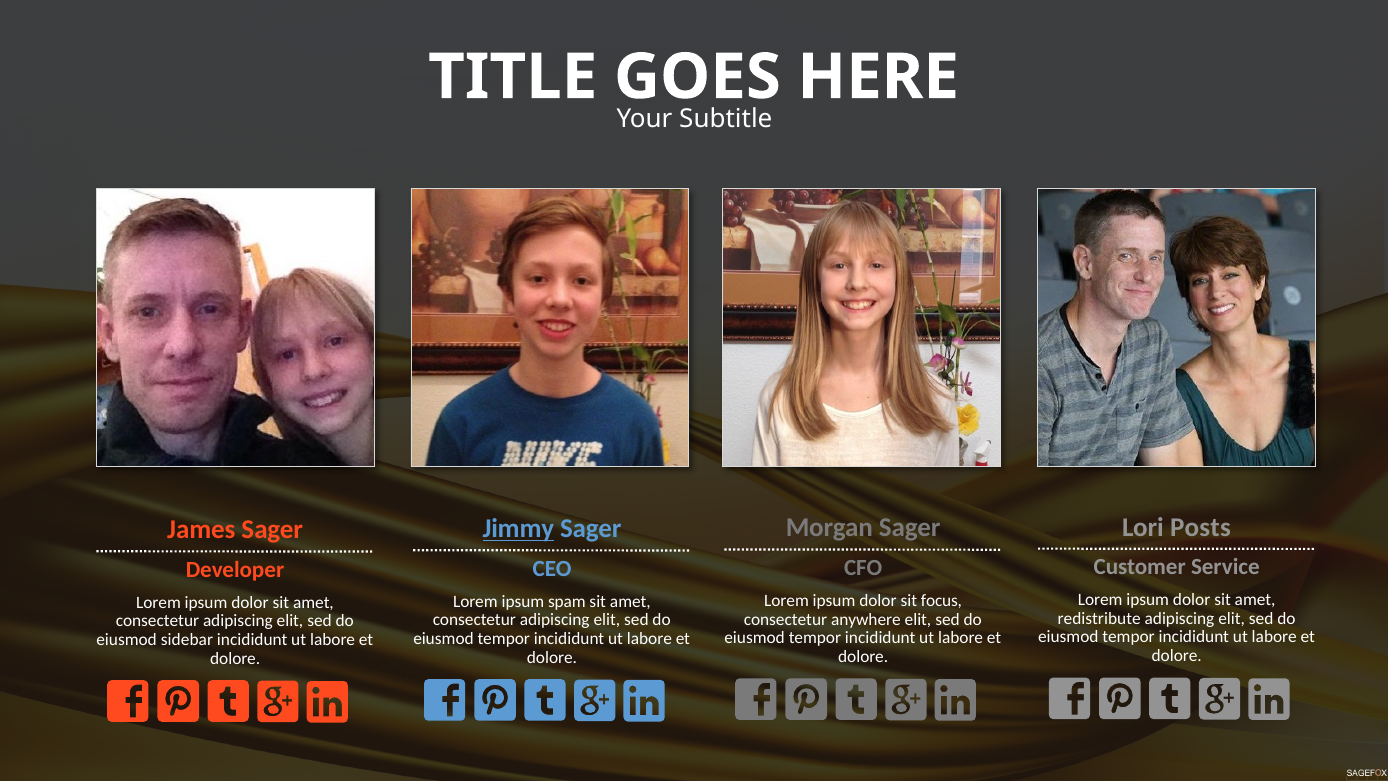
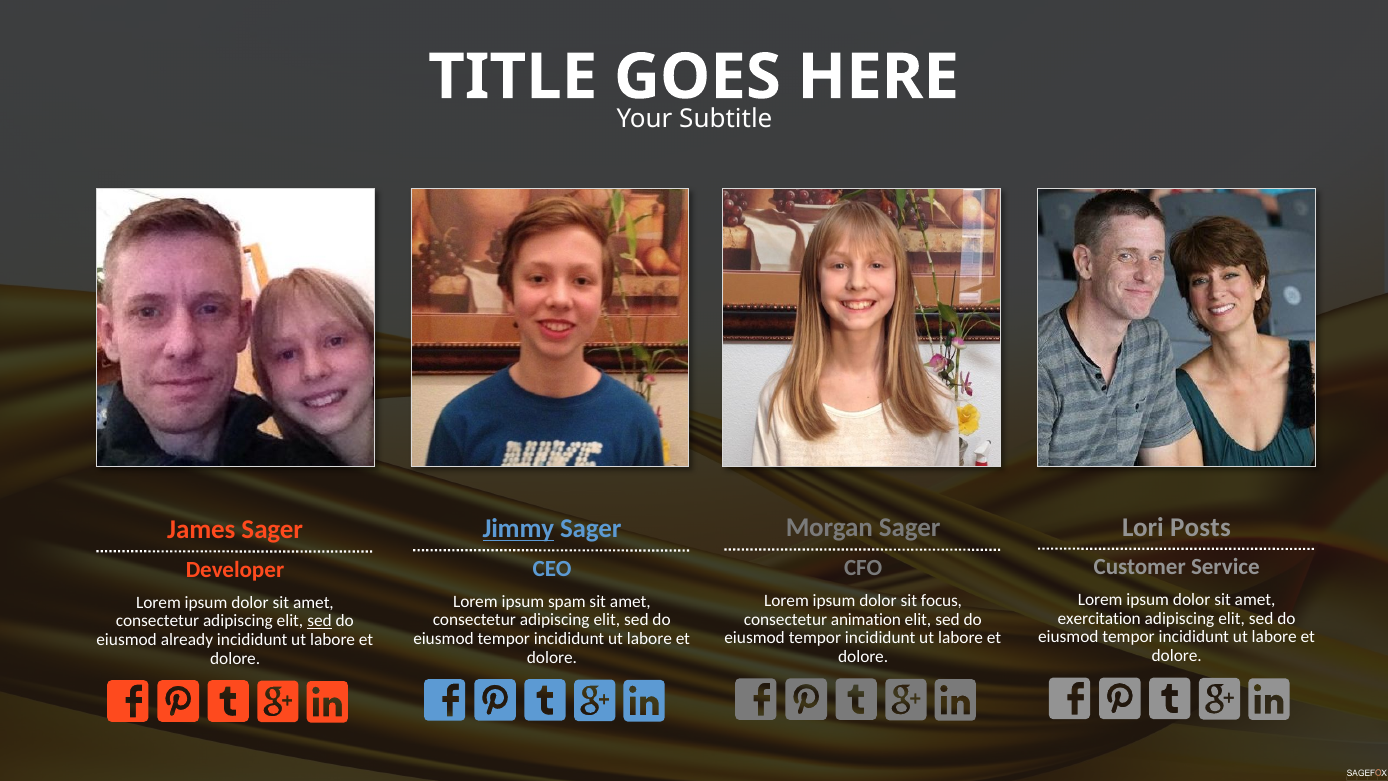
redistribute: redistribute -> exercitation (1099, 618)
anywhere: anywhere -> animation (866, 619)
sed underline: none -> present (320, 621)
sidebar: sidebar -> already (187, 640)
